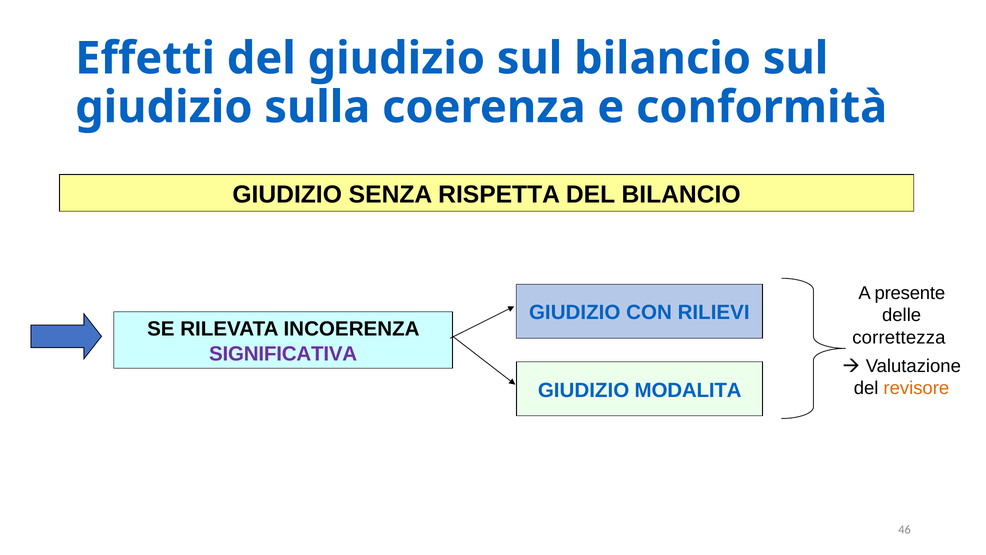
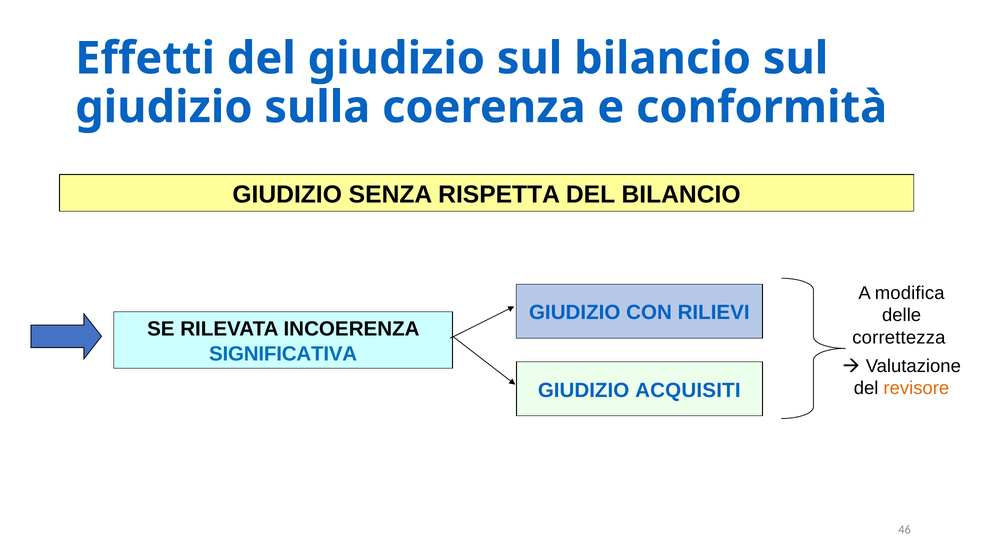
presente: presente -> modifica (910, 293)
SIGNIFICATIVA colour: purple -> blue (283, 354)
MODALITA: MODALITA -> ACQUISITI (688, 390)
